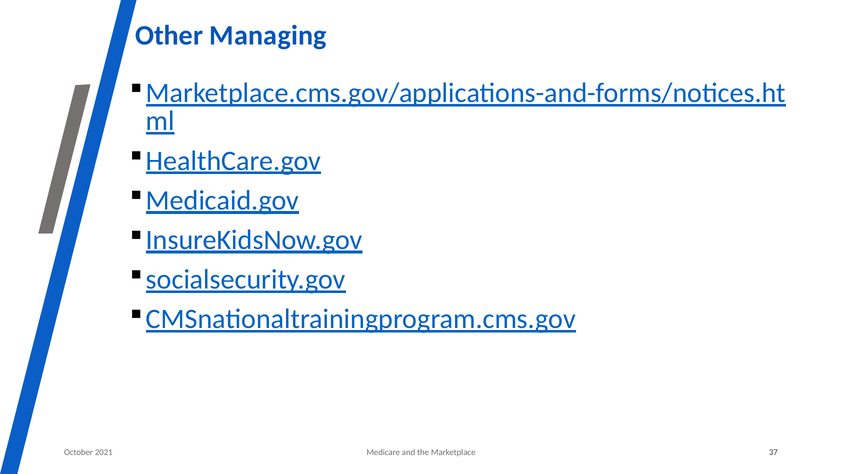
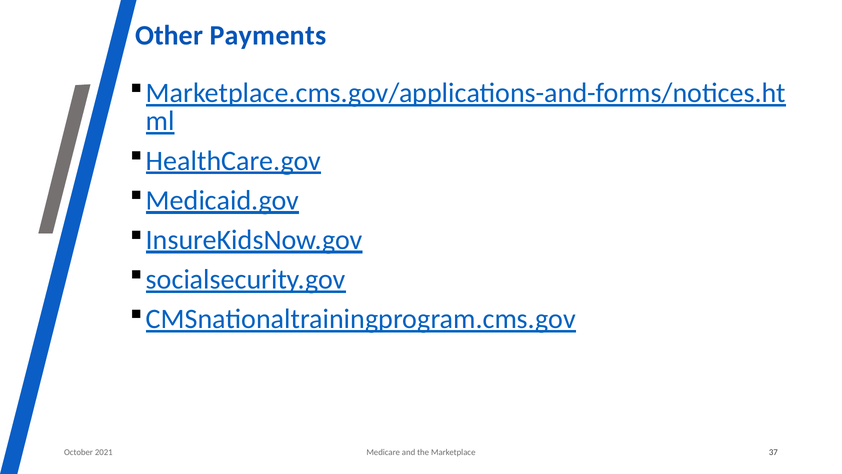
Managing: Managing -> Payments (268, 36)
